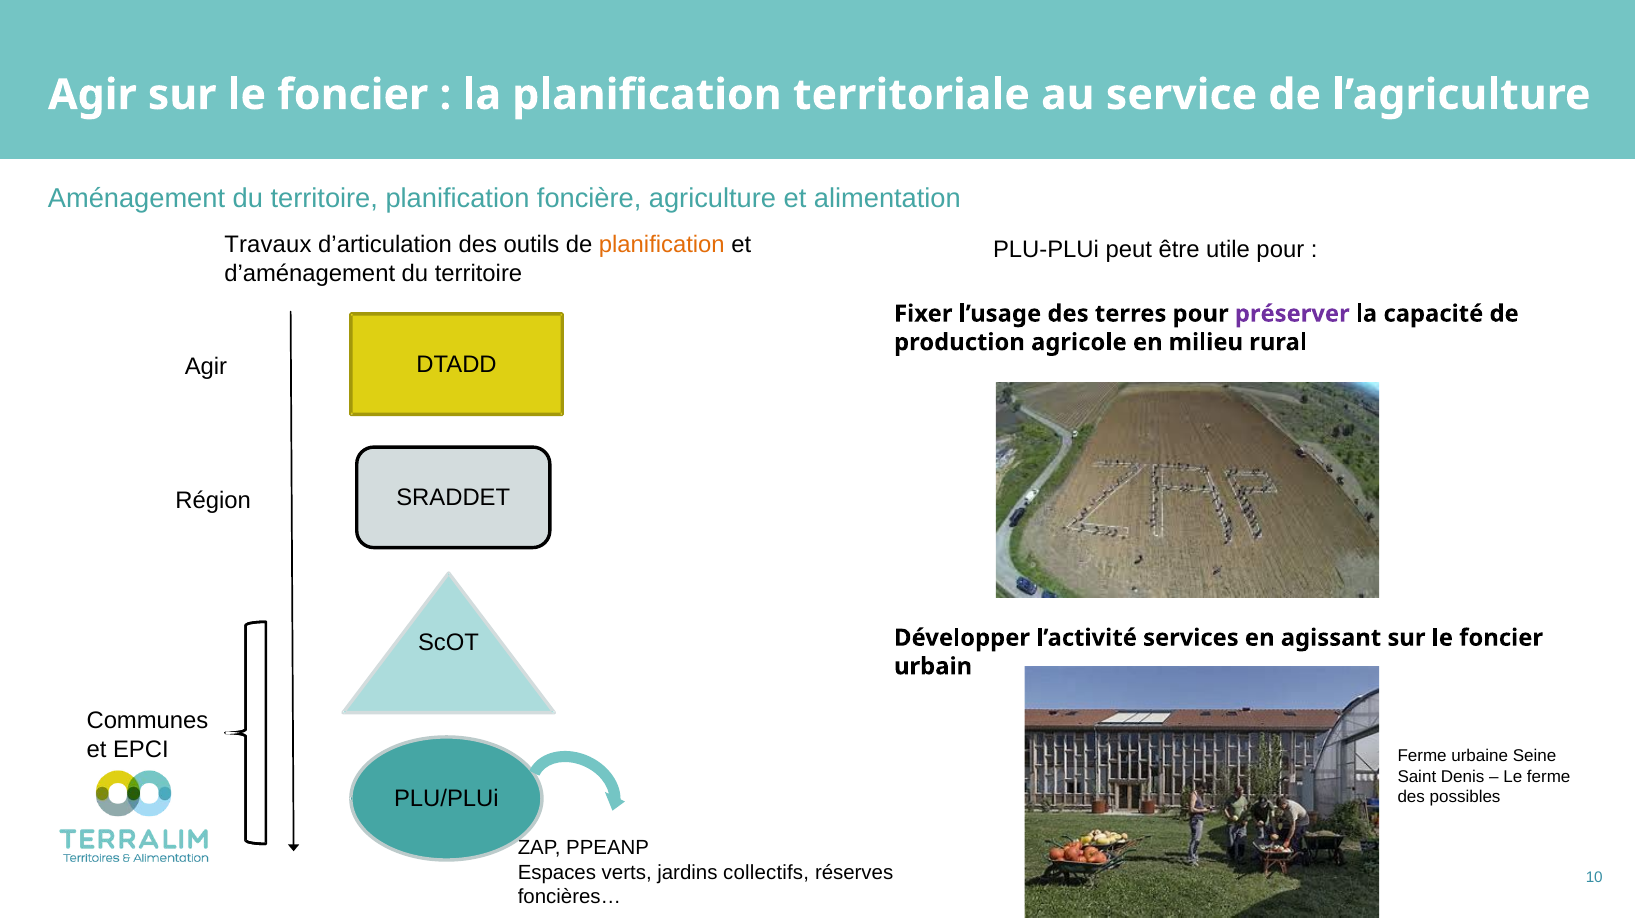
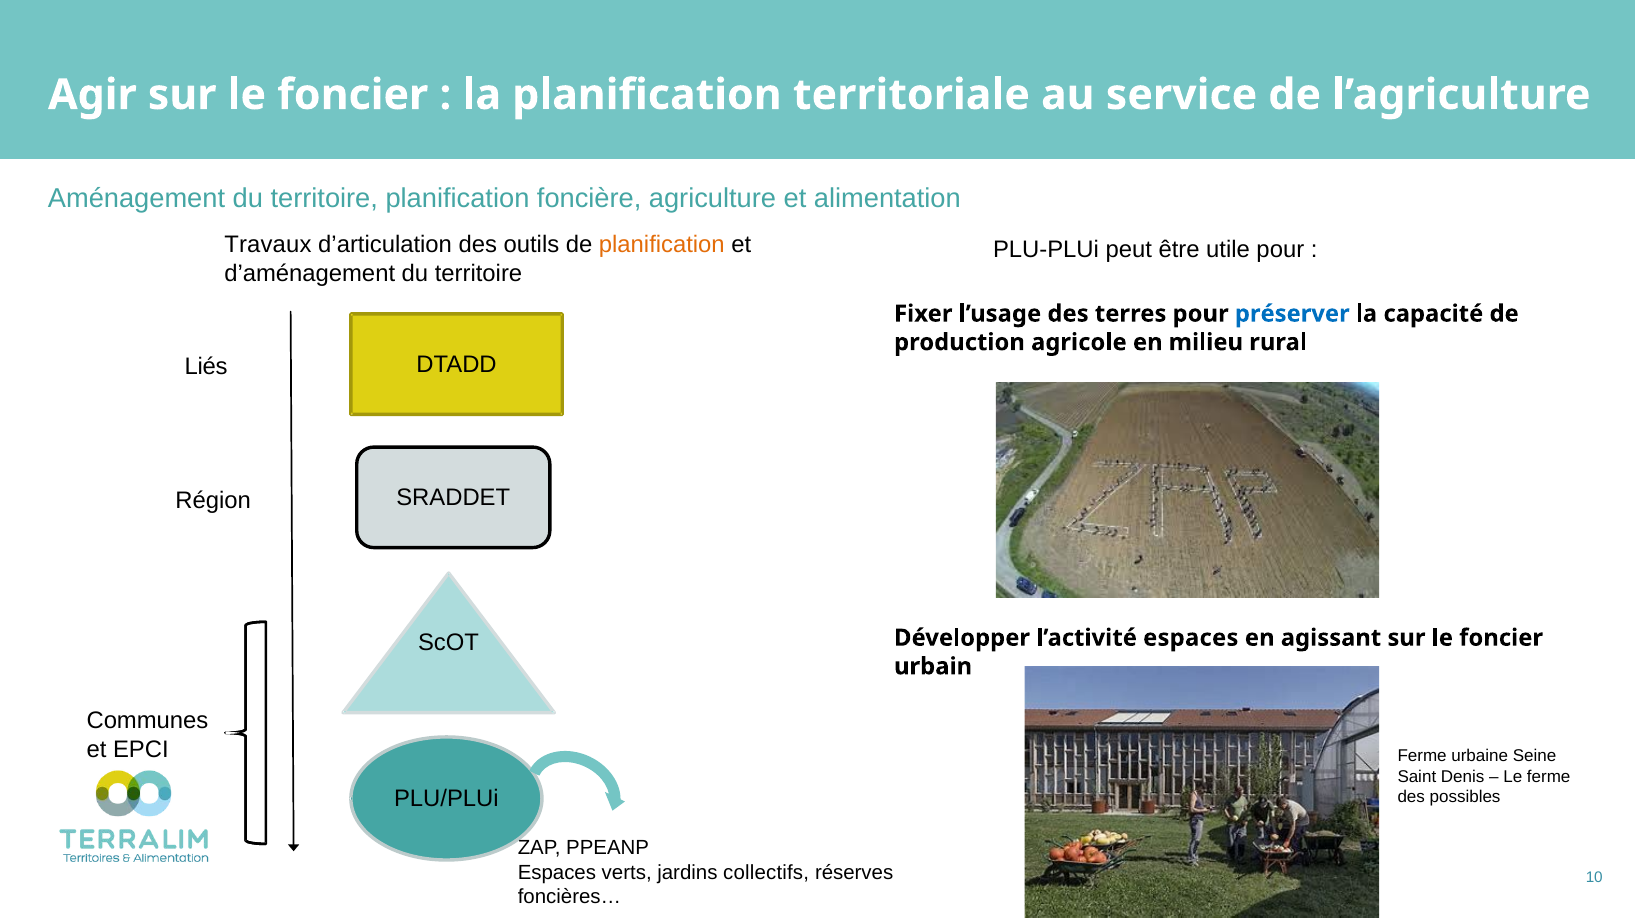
préserver colour: purple -> blue (1292, 314)
Agir: Agir -> Liés (206, 366)
l’activité services: services -> espaces (1191, 638)
